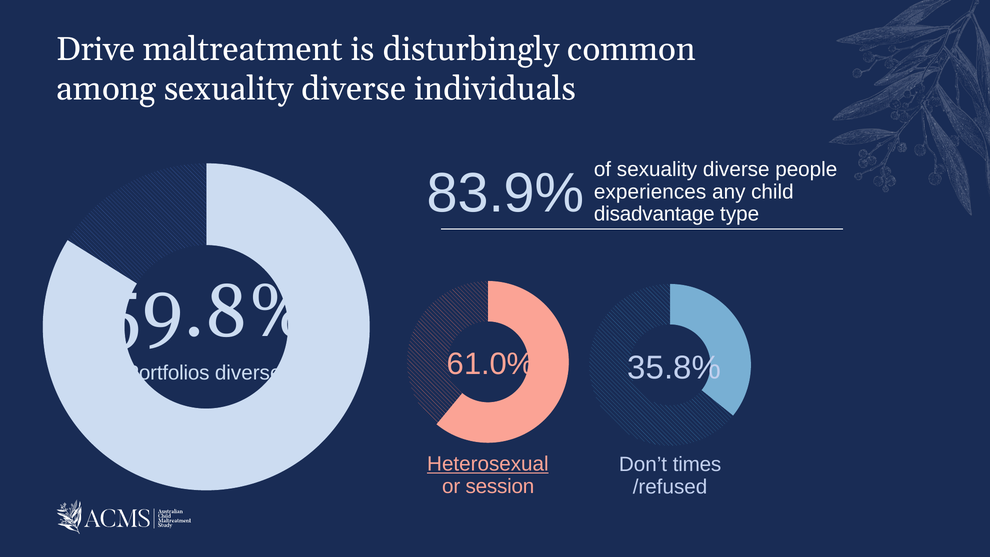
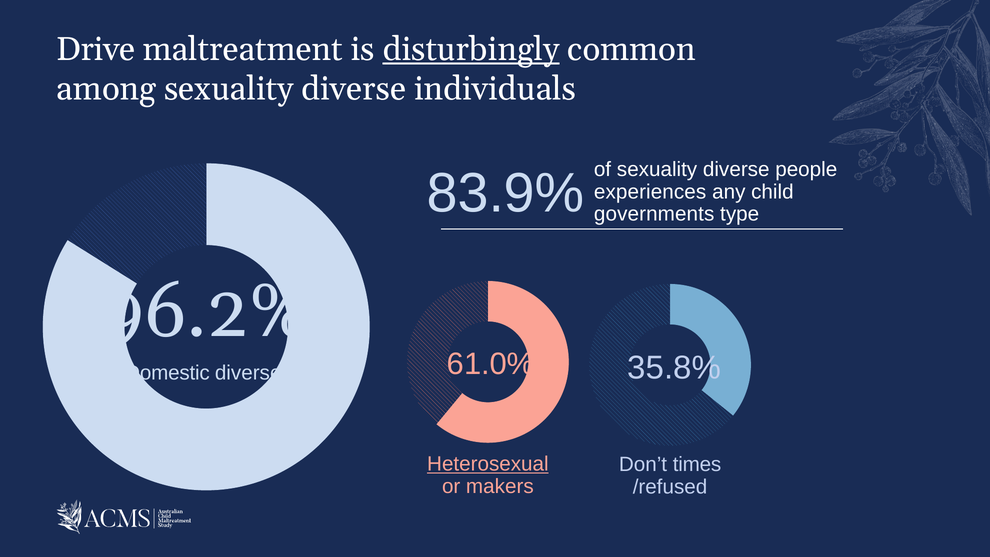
disturbingly underline: none -> present (471, 49)
disadvantage: disadvantage -> governments (654, 214)
59.8%: 59.8% -> 96.2% (206, 311)
Portfolios: Portfolios -> Domestic (167, 373)
session: session -> makers (500, 486)
